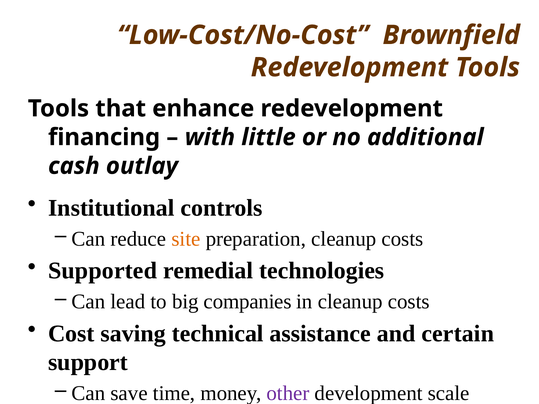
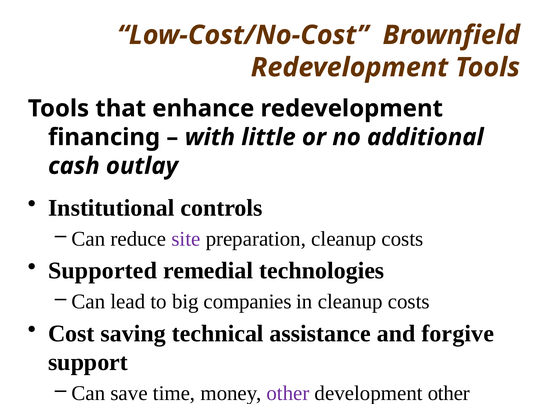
site colour: orange -> purple (186, 239)
certain: certain -> forgive (458, 334)
development scale: scale -> other (449, 394)
